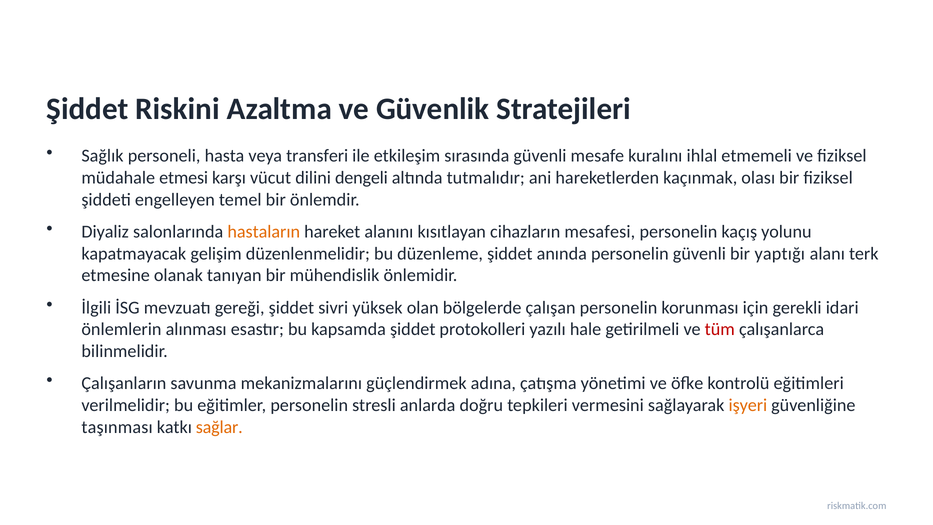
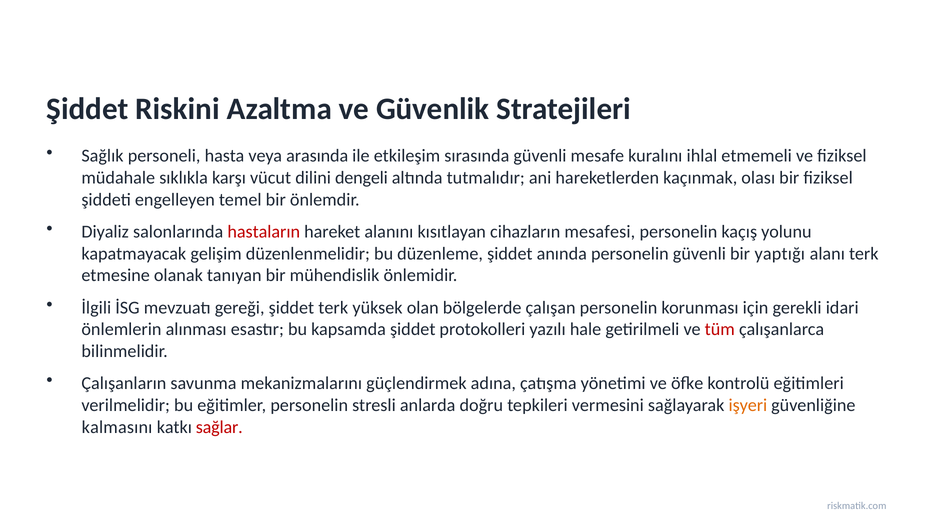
transferi: transferi -> arasında (317, 156)
etmesi: etmesi -> sıklıkla (184, 178)
hastaların colour: orange -> red (264, 232)
şiddet sivri: sivri -> terk (333, 307)
taşınması: taşınması -> kalmasını (117, 427)
sağlar colour: orange -> red (219, 427)
